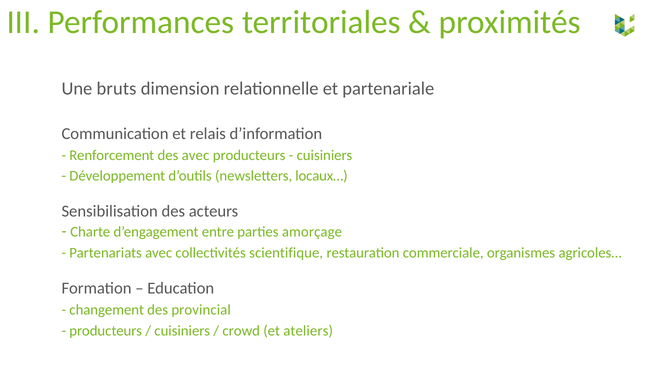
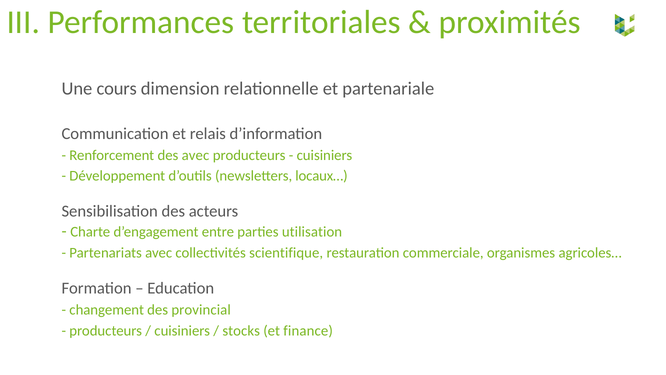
bruts: bruts -> cours (117, 89)
amorçage: amorçage -> utilisation (312, 232)
crowd: crowd -> stocks (241, 330)
ateliers: ateliers -> finance (308, 330)
